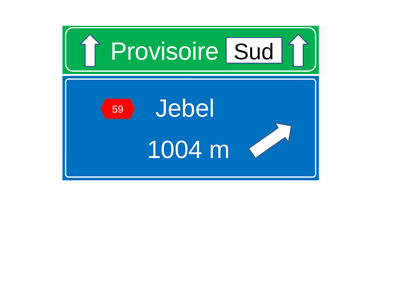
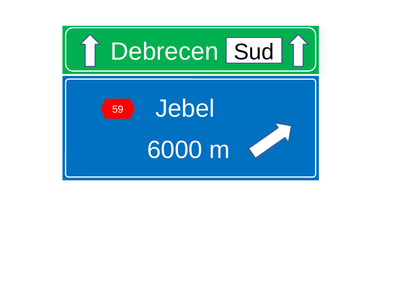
Provisoire: Provisoire -> Debrecen (165, 51)
1004: 1004 -> 6000 (175, 149)
